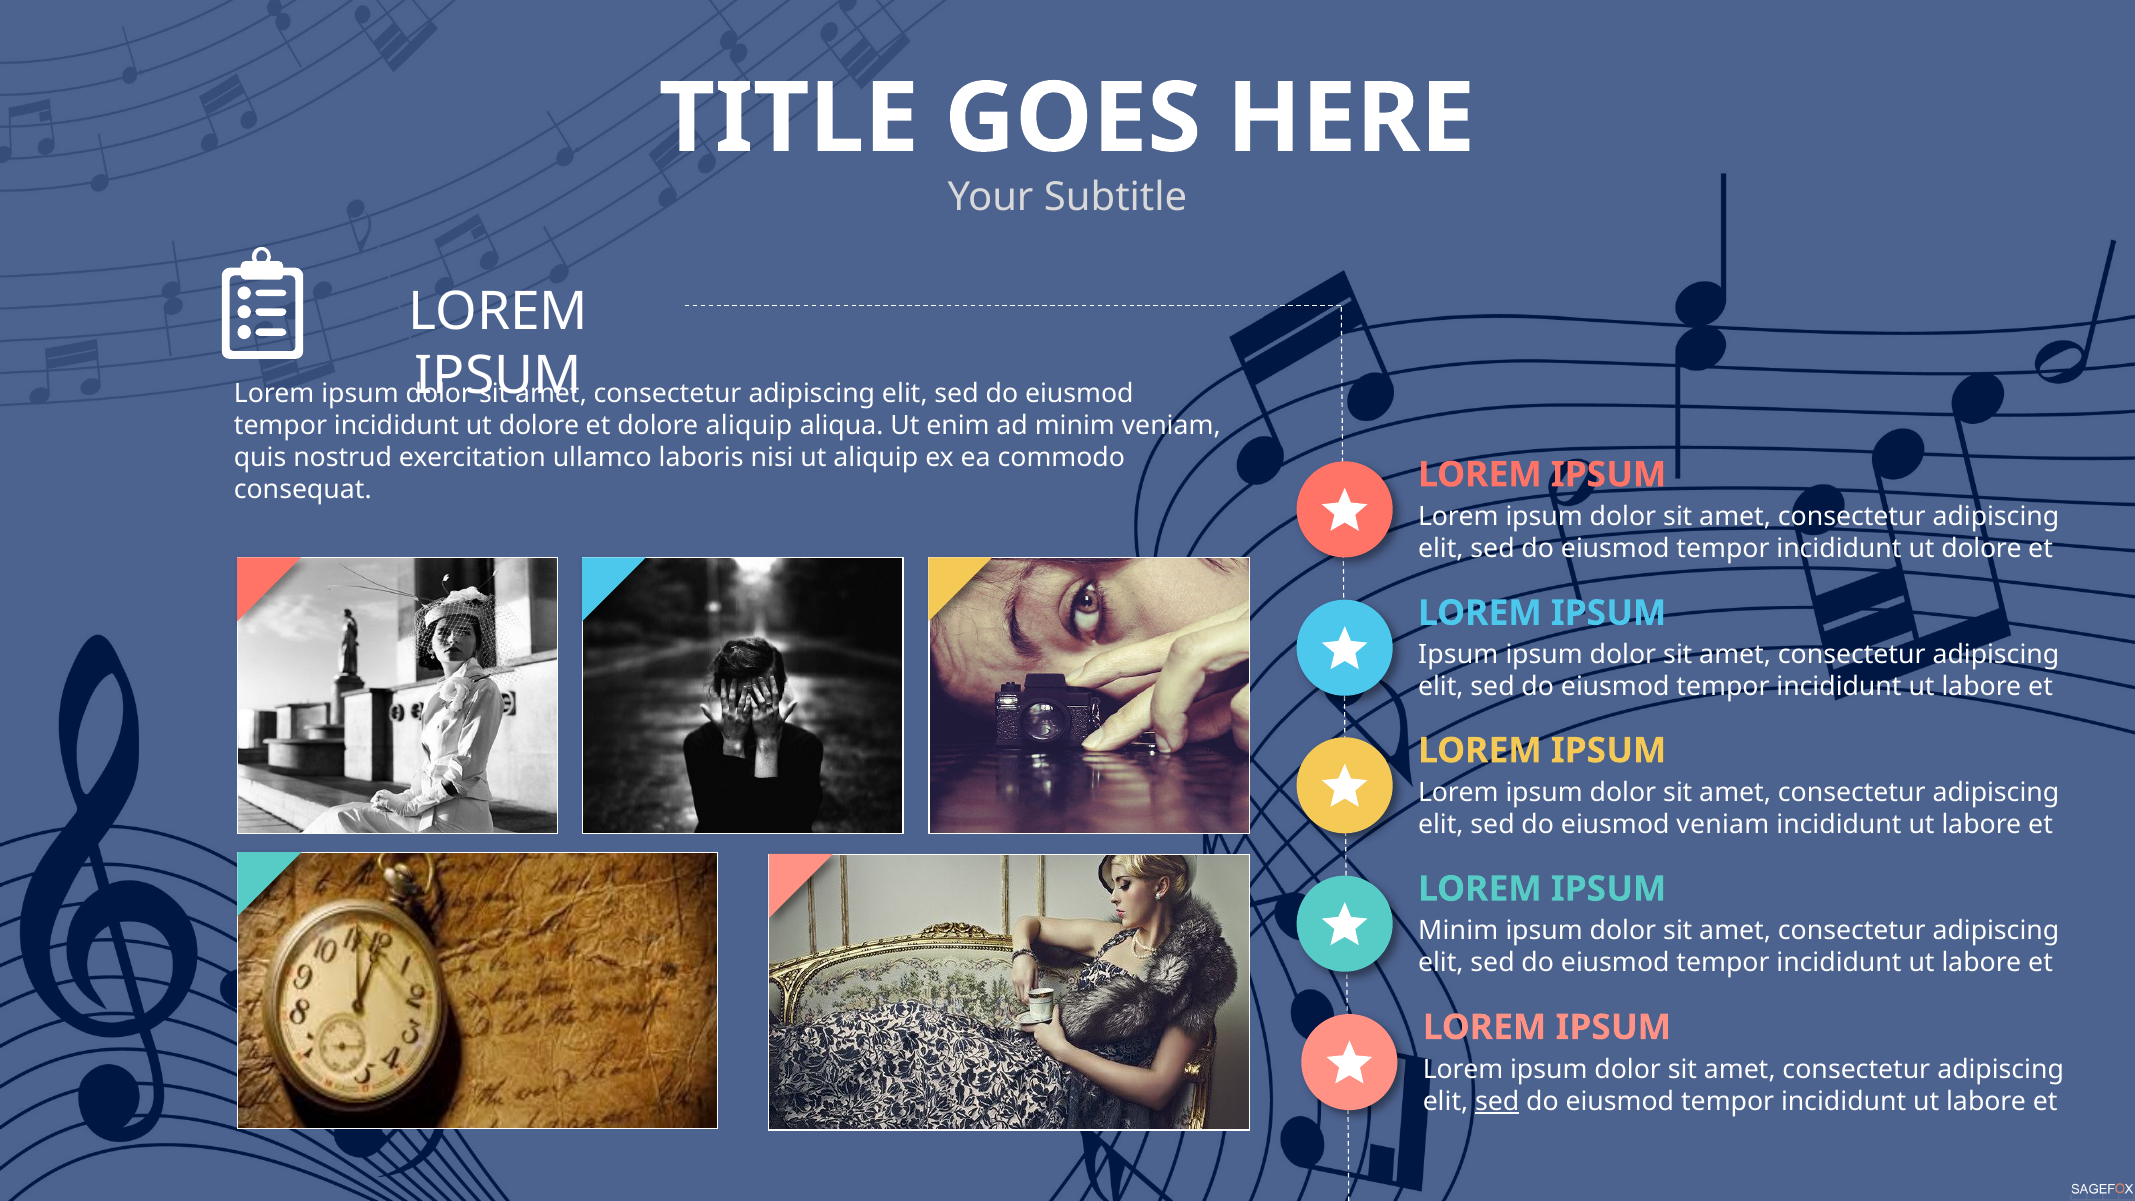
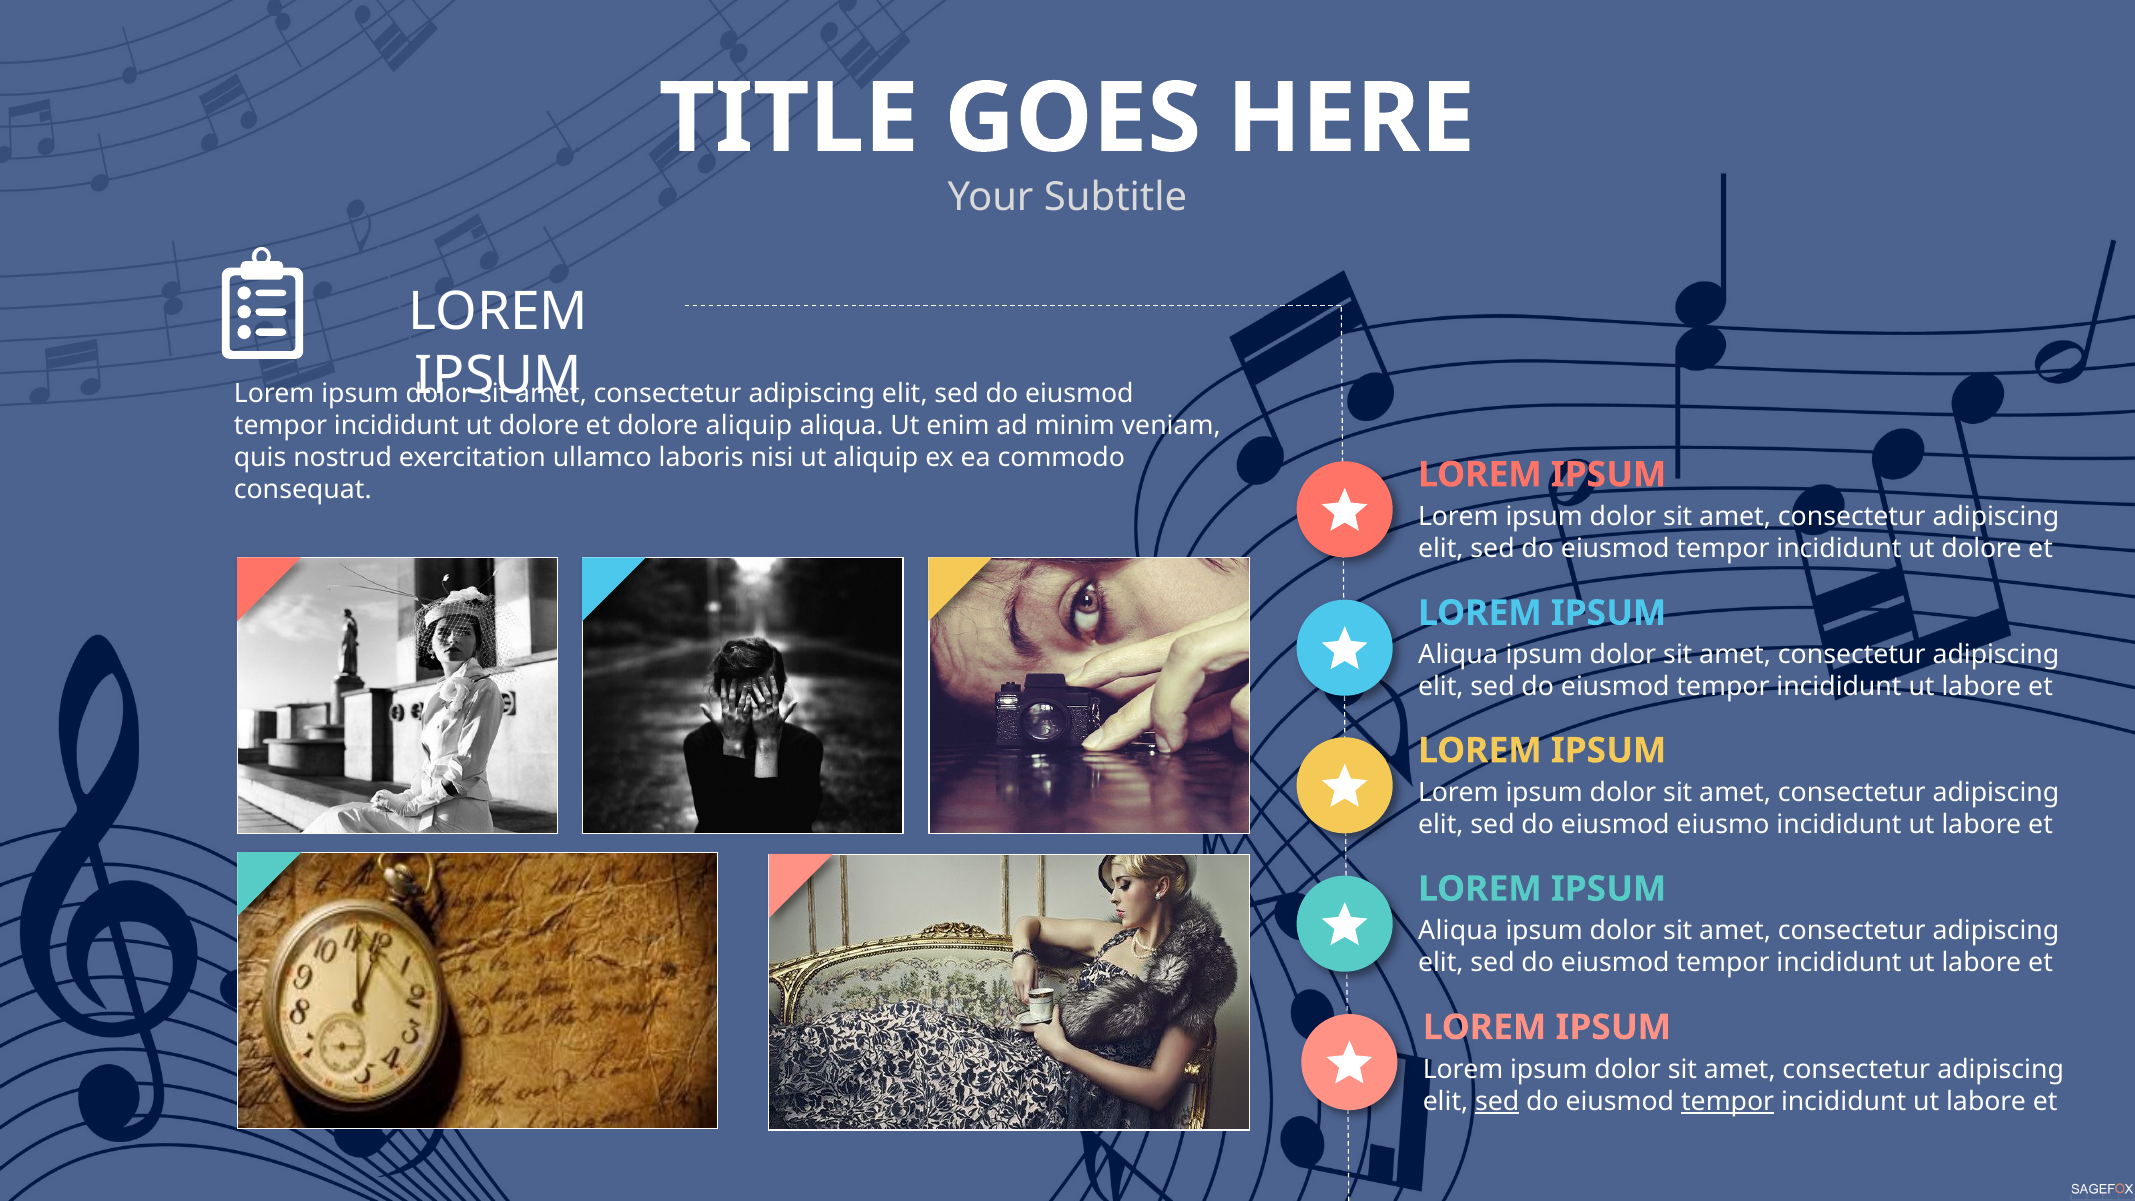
Ipsum: Ipsum -> Aliqua (1458, 655)
eiusmod veniam: veniam -> eiusmo (1723, 825)
Minim: Minim -> Aliqua (1458, 931)
tempor underline: none -> present (1728, 1101)
